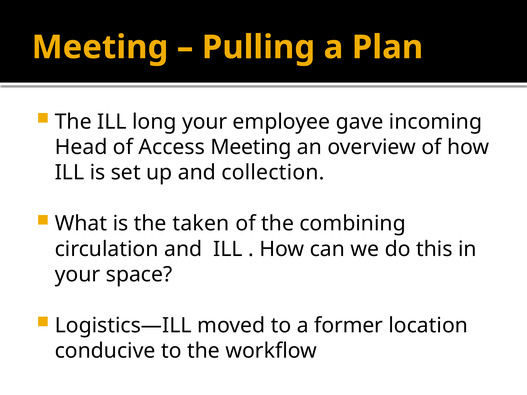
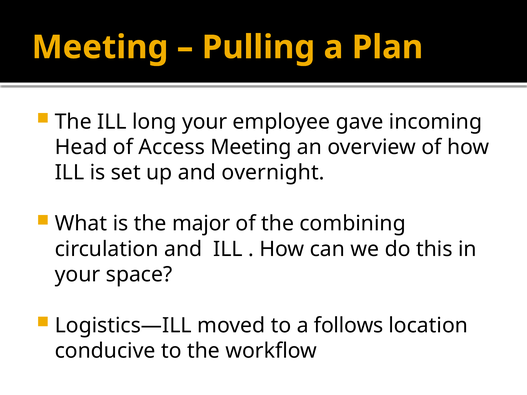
collection: collection -> overnight (273, 173)
taken: taken -> major (201, 224)
former: former -> follows (349, 326)
